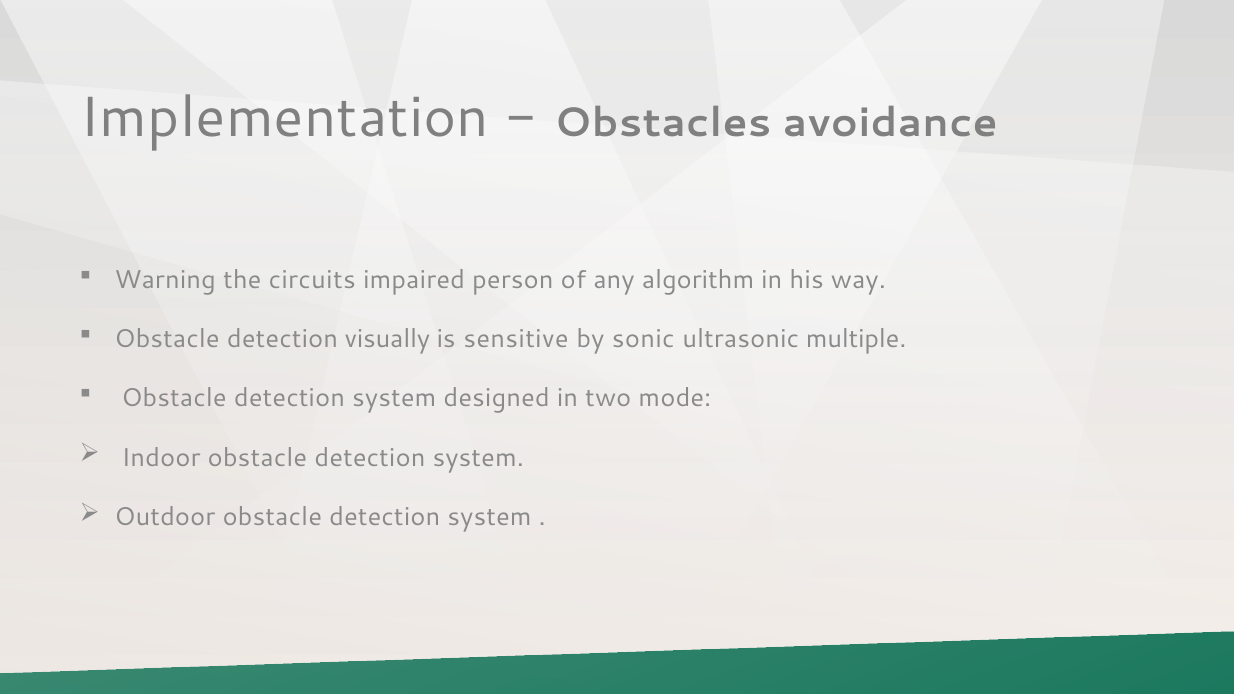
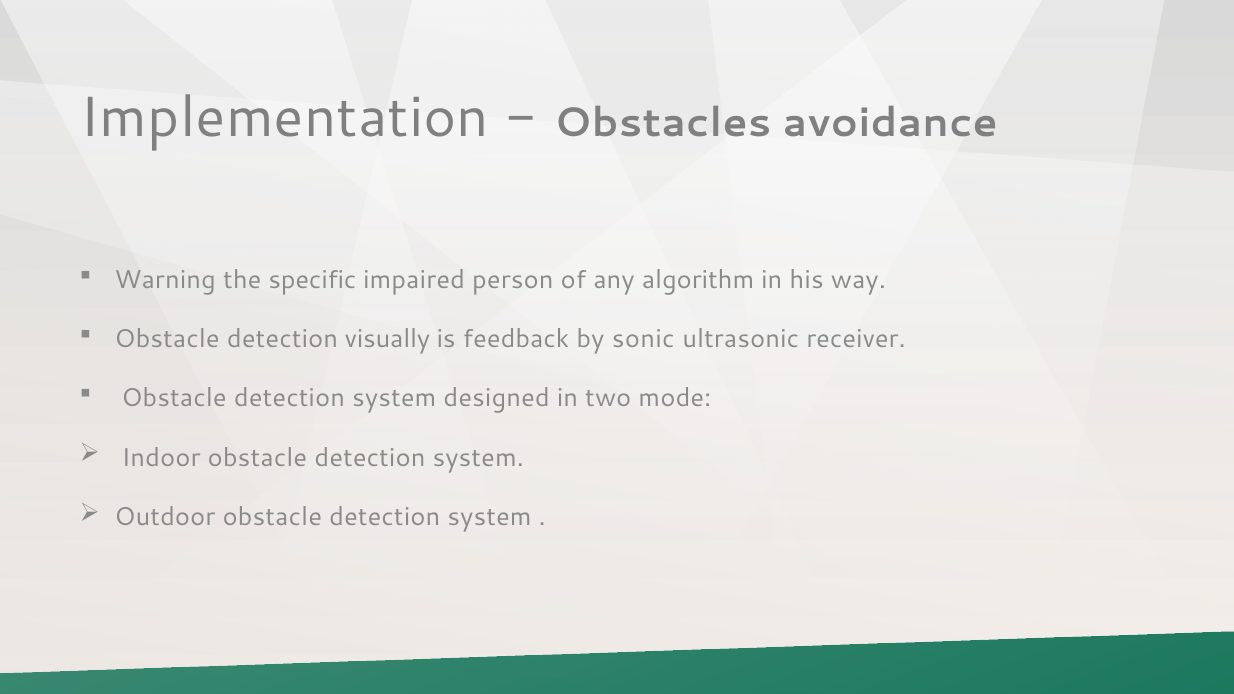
circuits: circuits -> specific (312, 280)
sensitive: sensitive -> feedback (516, 339)
multiple: multiple -> receiver (856, 339)
